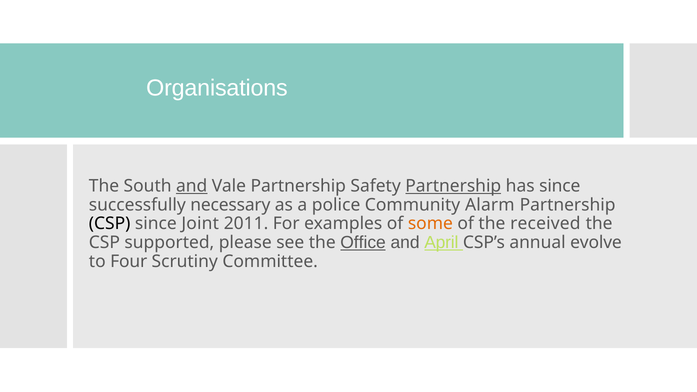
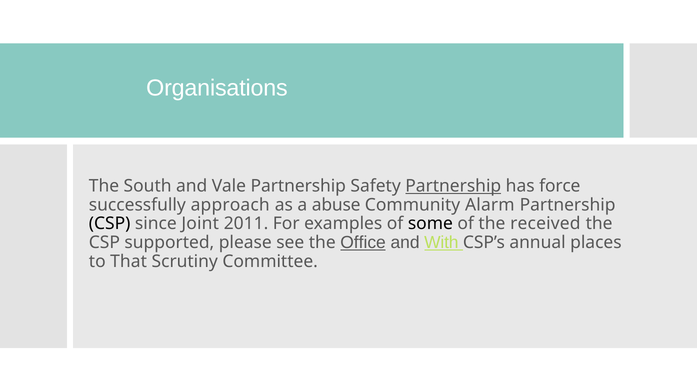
and underline: present -> none (192, 186)
has since: since -> force (560, 186)
necessary: necessary -> approach (230, 205)
police: police -> abuse (336, 205)
some colour: orange -> black (430, 224)
April: April -> With (441, 243)
evolve: evolve -> places (596, 243)
Four: Four -> That (129, 261)
